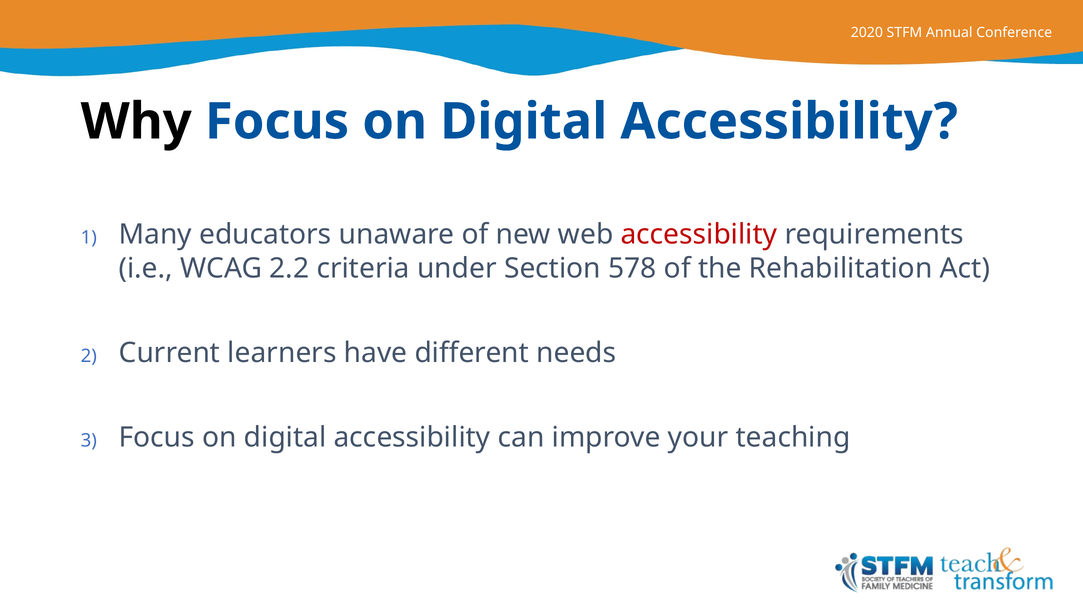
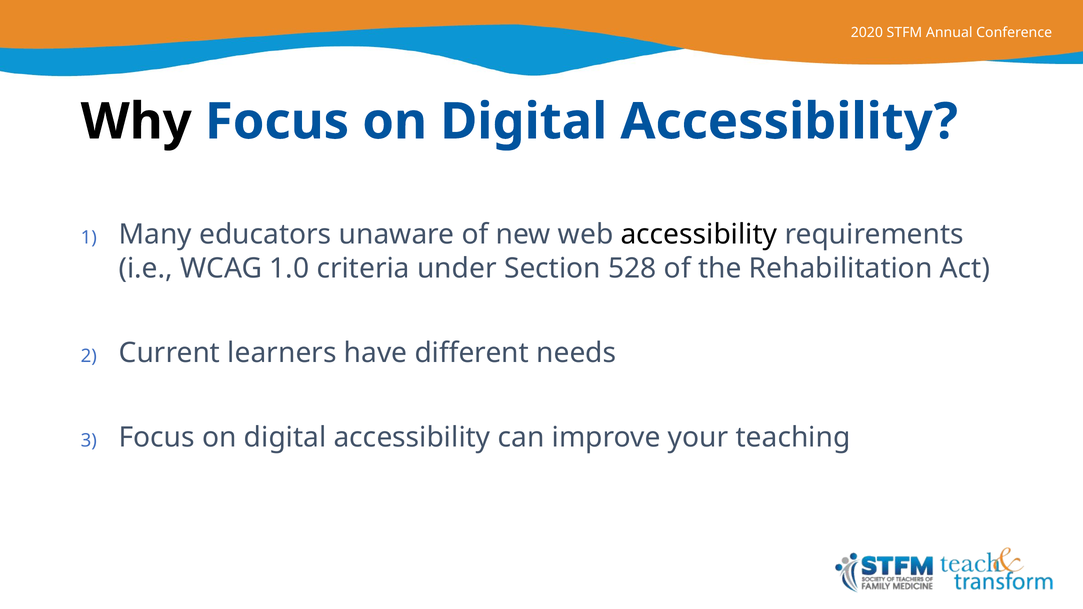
accessibility colour: red -> black (699, 235)
2.2: 2.2 -> 1.0 (289, 269)
578: 578 -> 528 (632, 269)
